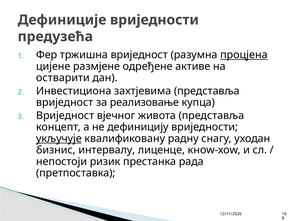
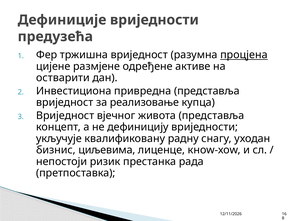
захтјевима: захтјевима -> привредна (143, 91)
укључује underline: present -> none (59, 139)
интервалу: интервалу -> циљевима (107, 150)
